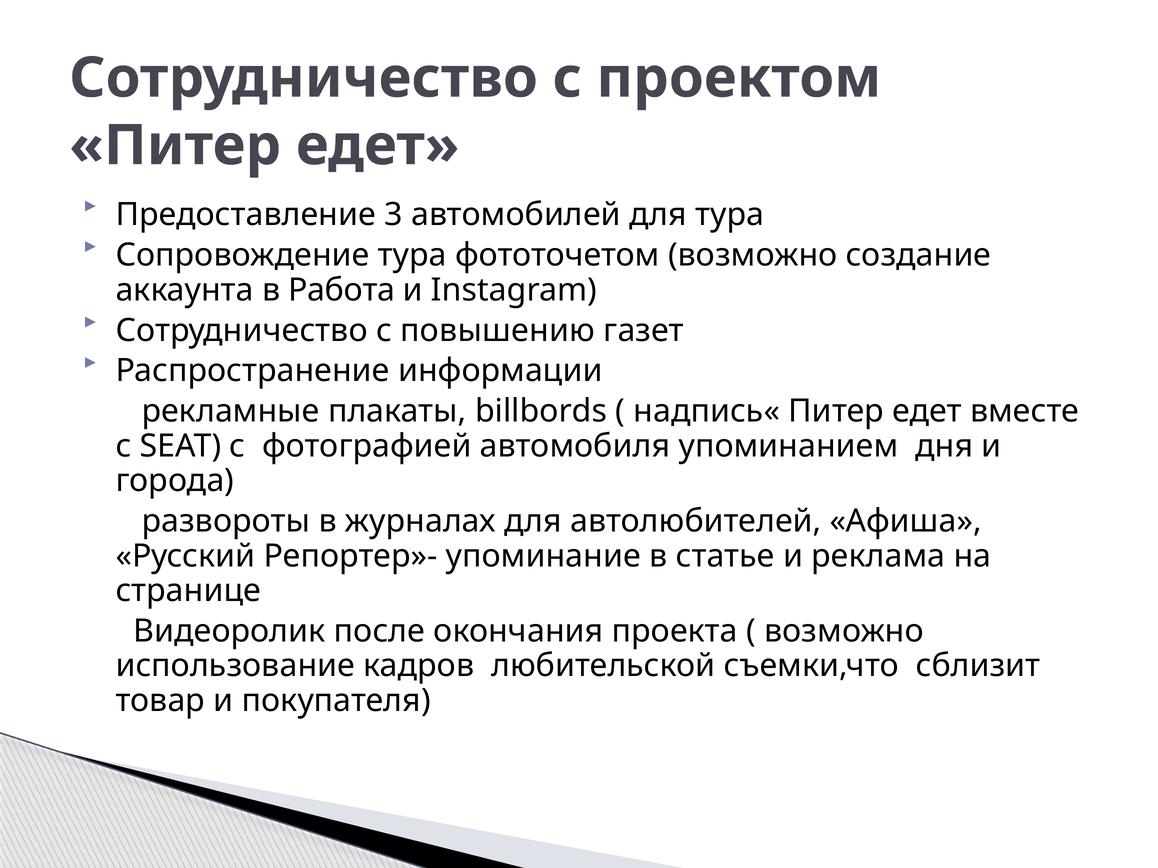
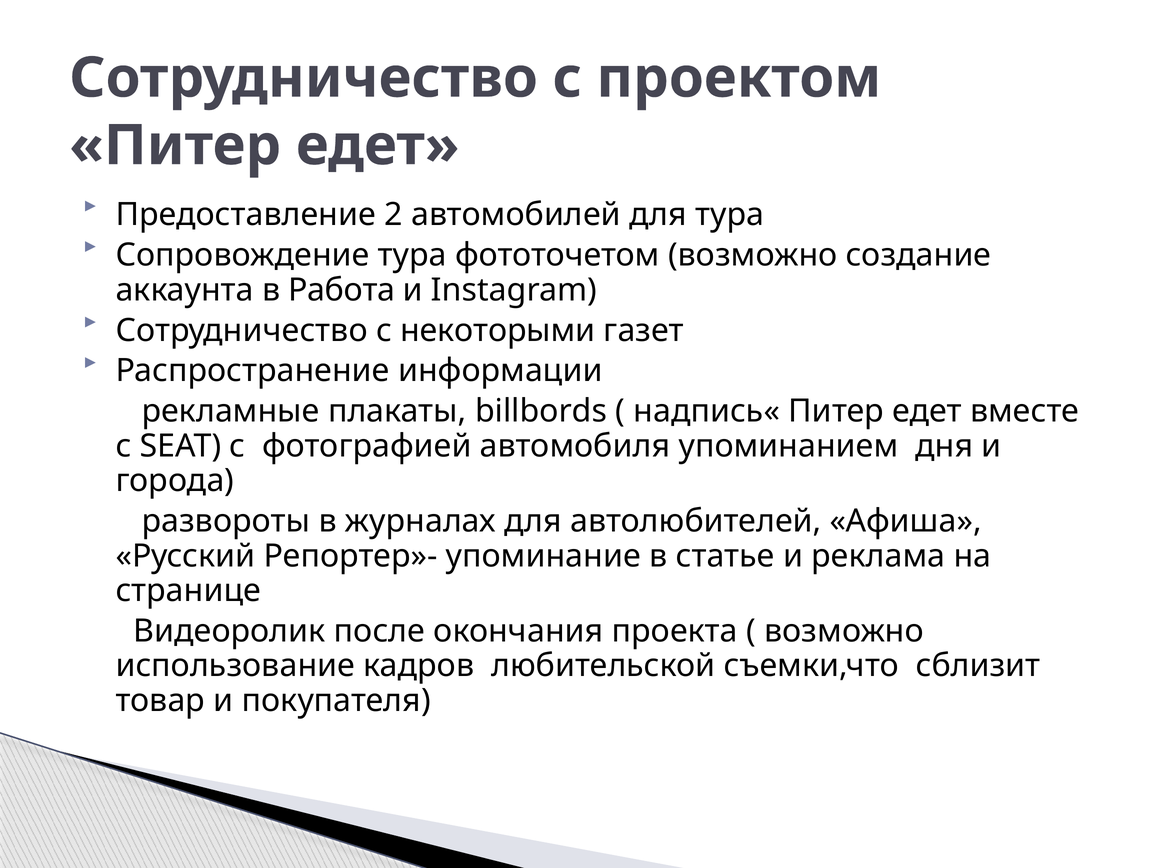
3: 3 -> 2 (394, 215)
повышению: повышению -> некоторыми (498, 331)
